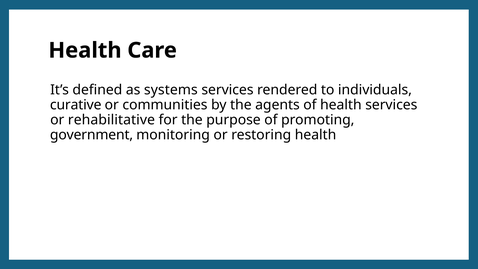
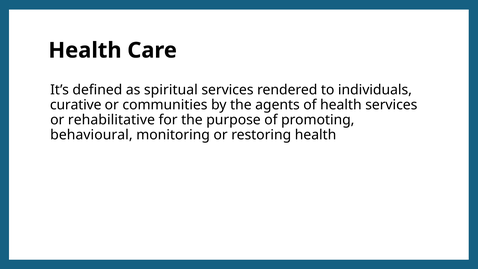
systems: systems -> spiritual (171, 90)
government: government -> behavioural (91, 135)
